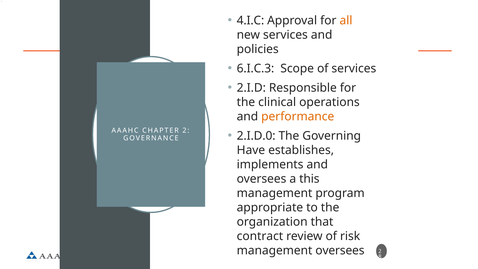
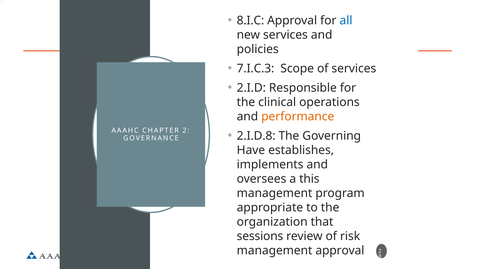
4.I.C: 4.I.C -> 8.I.C (250, 21)
all colour: orange -> blue (346, 21)
6.I.C.3: 6.I.C.3 -> 7.I.C.3 (255, 69)
2.I.D.0: 2.I.D.0 -> 2.I.D.8 (256, 136)
contract: contract -> sessions (260, 236)
management oversees: oversees -> approval (340, 251)
